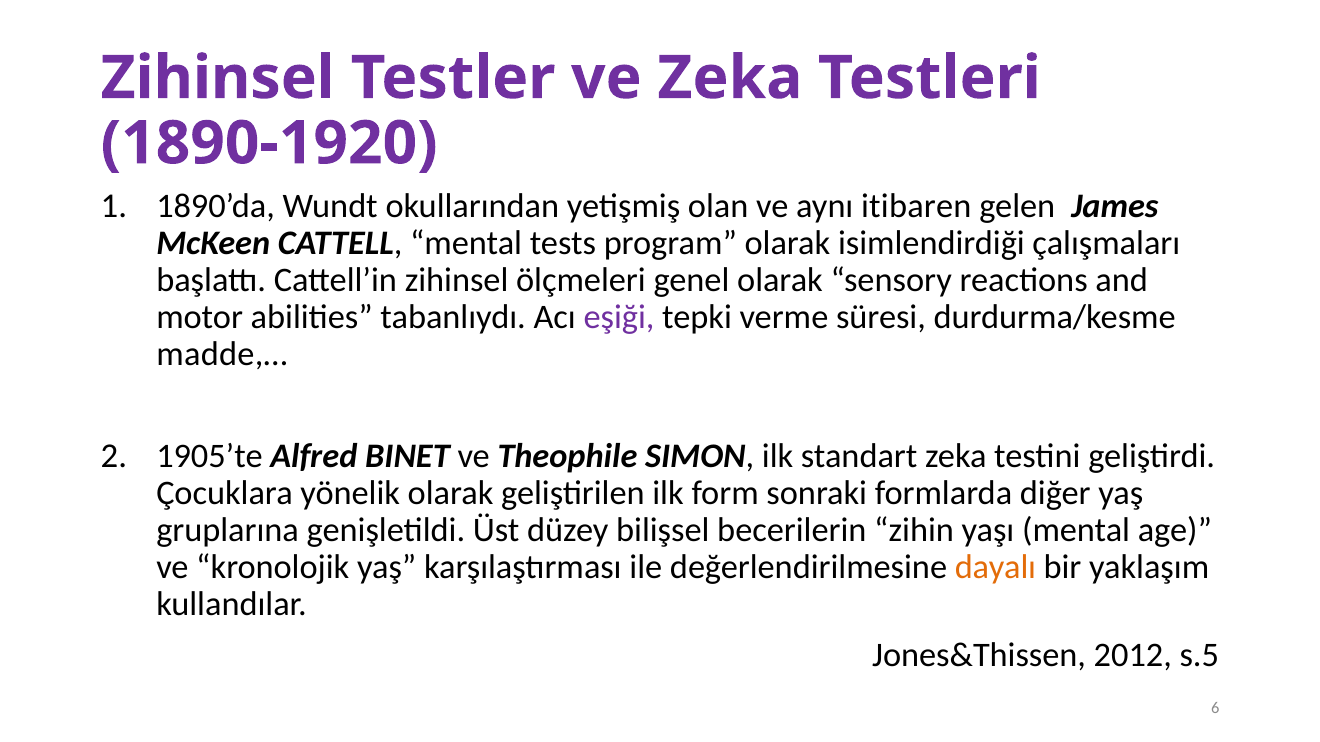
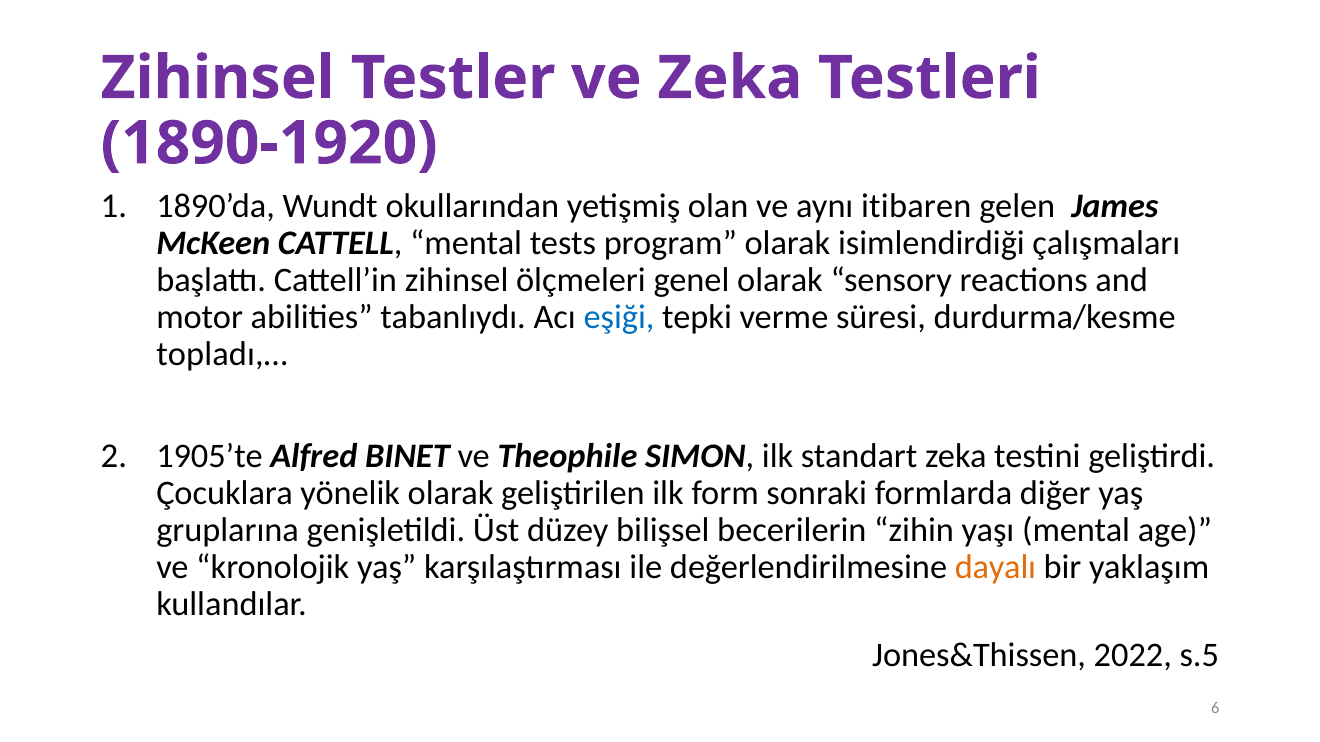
eşiği colour: purple -> blue (619, 318)
madde,…: madde,… -> topladı,… (222, 355)
2012: 2012 -> 2022 (1133, 656)
